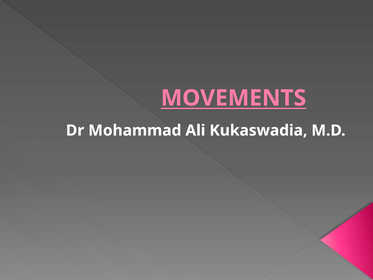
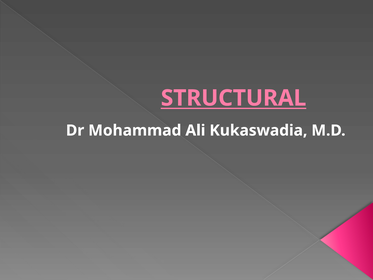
MOVEMENTS: MOVEMENTS -> STRUCTURAL (234, 98)
